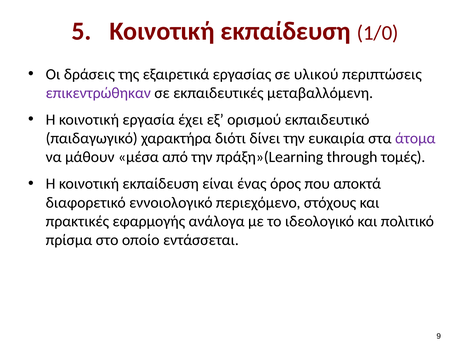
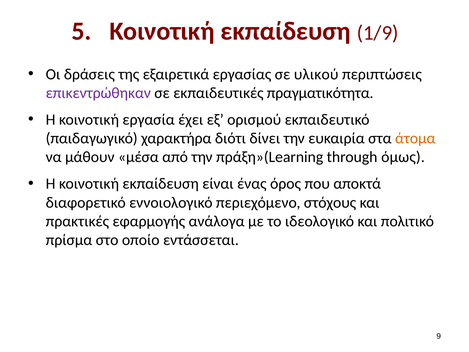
1/0: 1/0 -> 1/9 (378, 33)
μεταβαλλόμενη: μεταβαλλόμενη -> πραγματικότητα (320, 93)
άτομα colour: purple -> orange (415, 138)
τομές: τομές -> όμως (403, 157)
